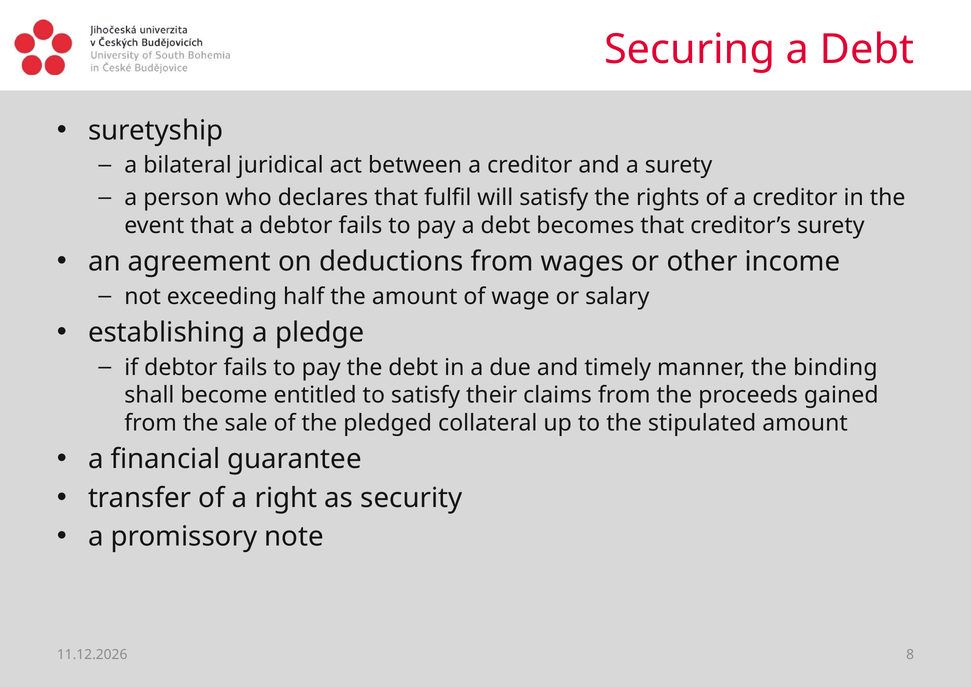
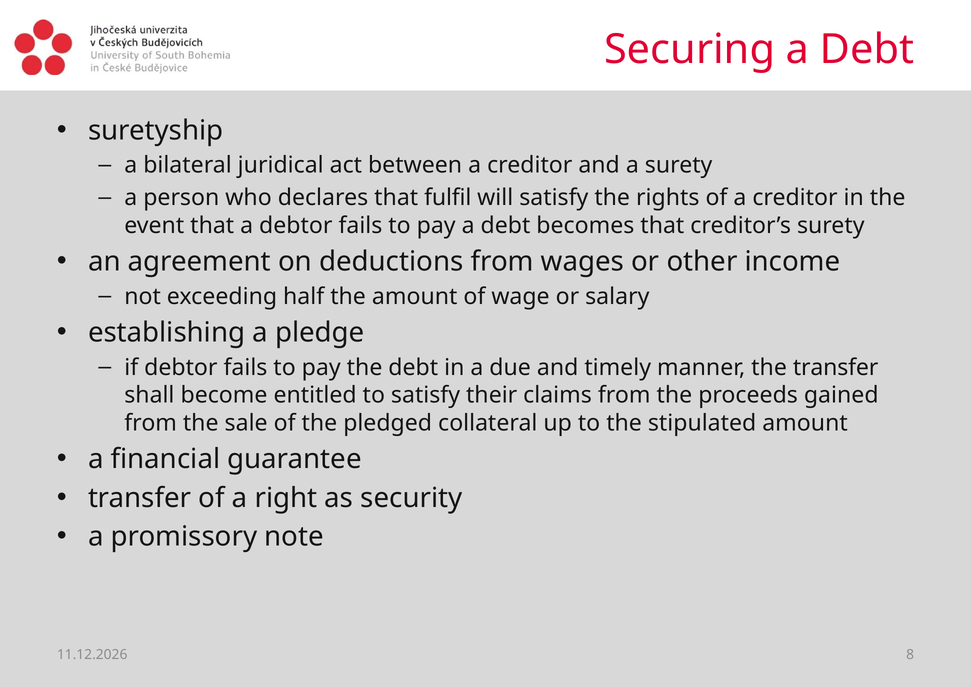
the binding: binding -> transfer (836, 367)
